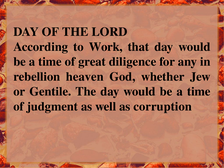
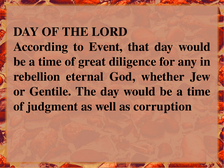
Work: Work -> Event (106, 47)
heaven: heaven -> eternal (85, 77)
